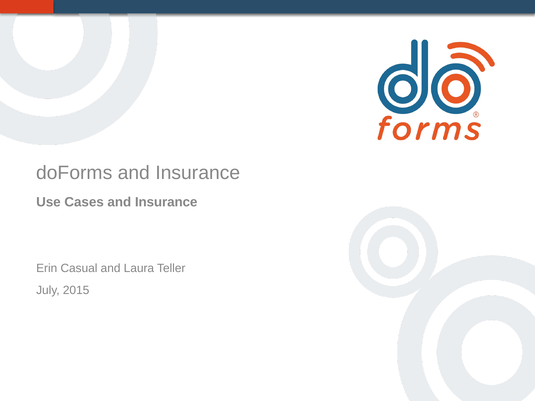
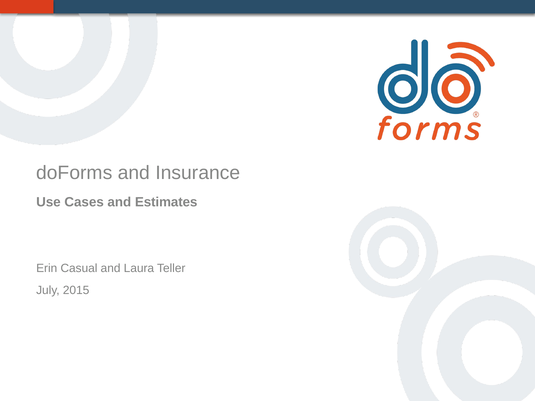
Cases and Insurance: Insurance -> Estimates (166, 202)
